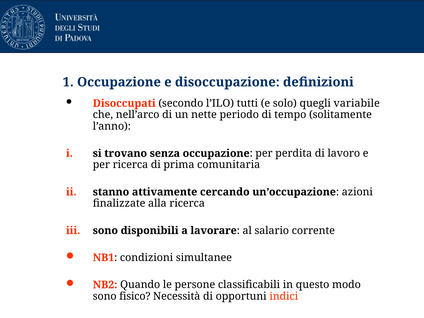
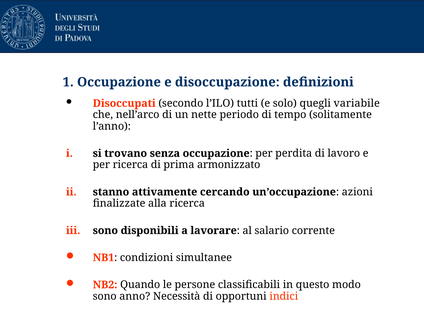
comunitaria: comunitaria -> armonizzato (229, 165)
fisico: fisico -> anno (135, 296)
